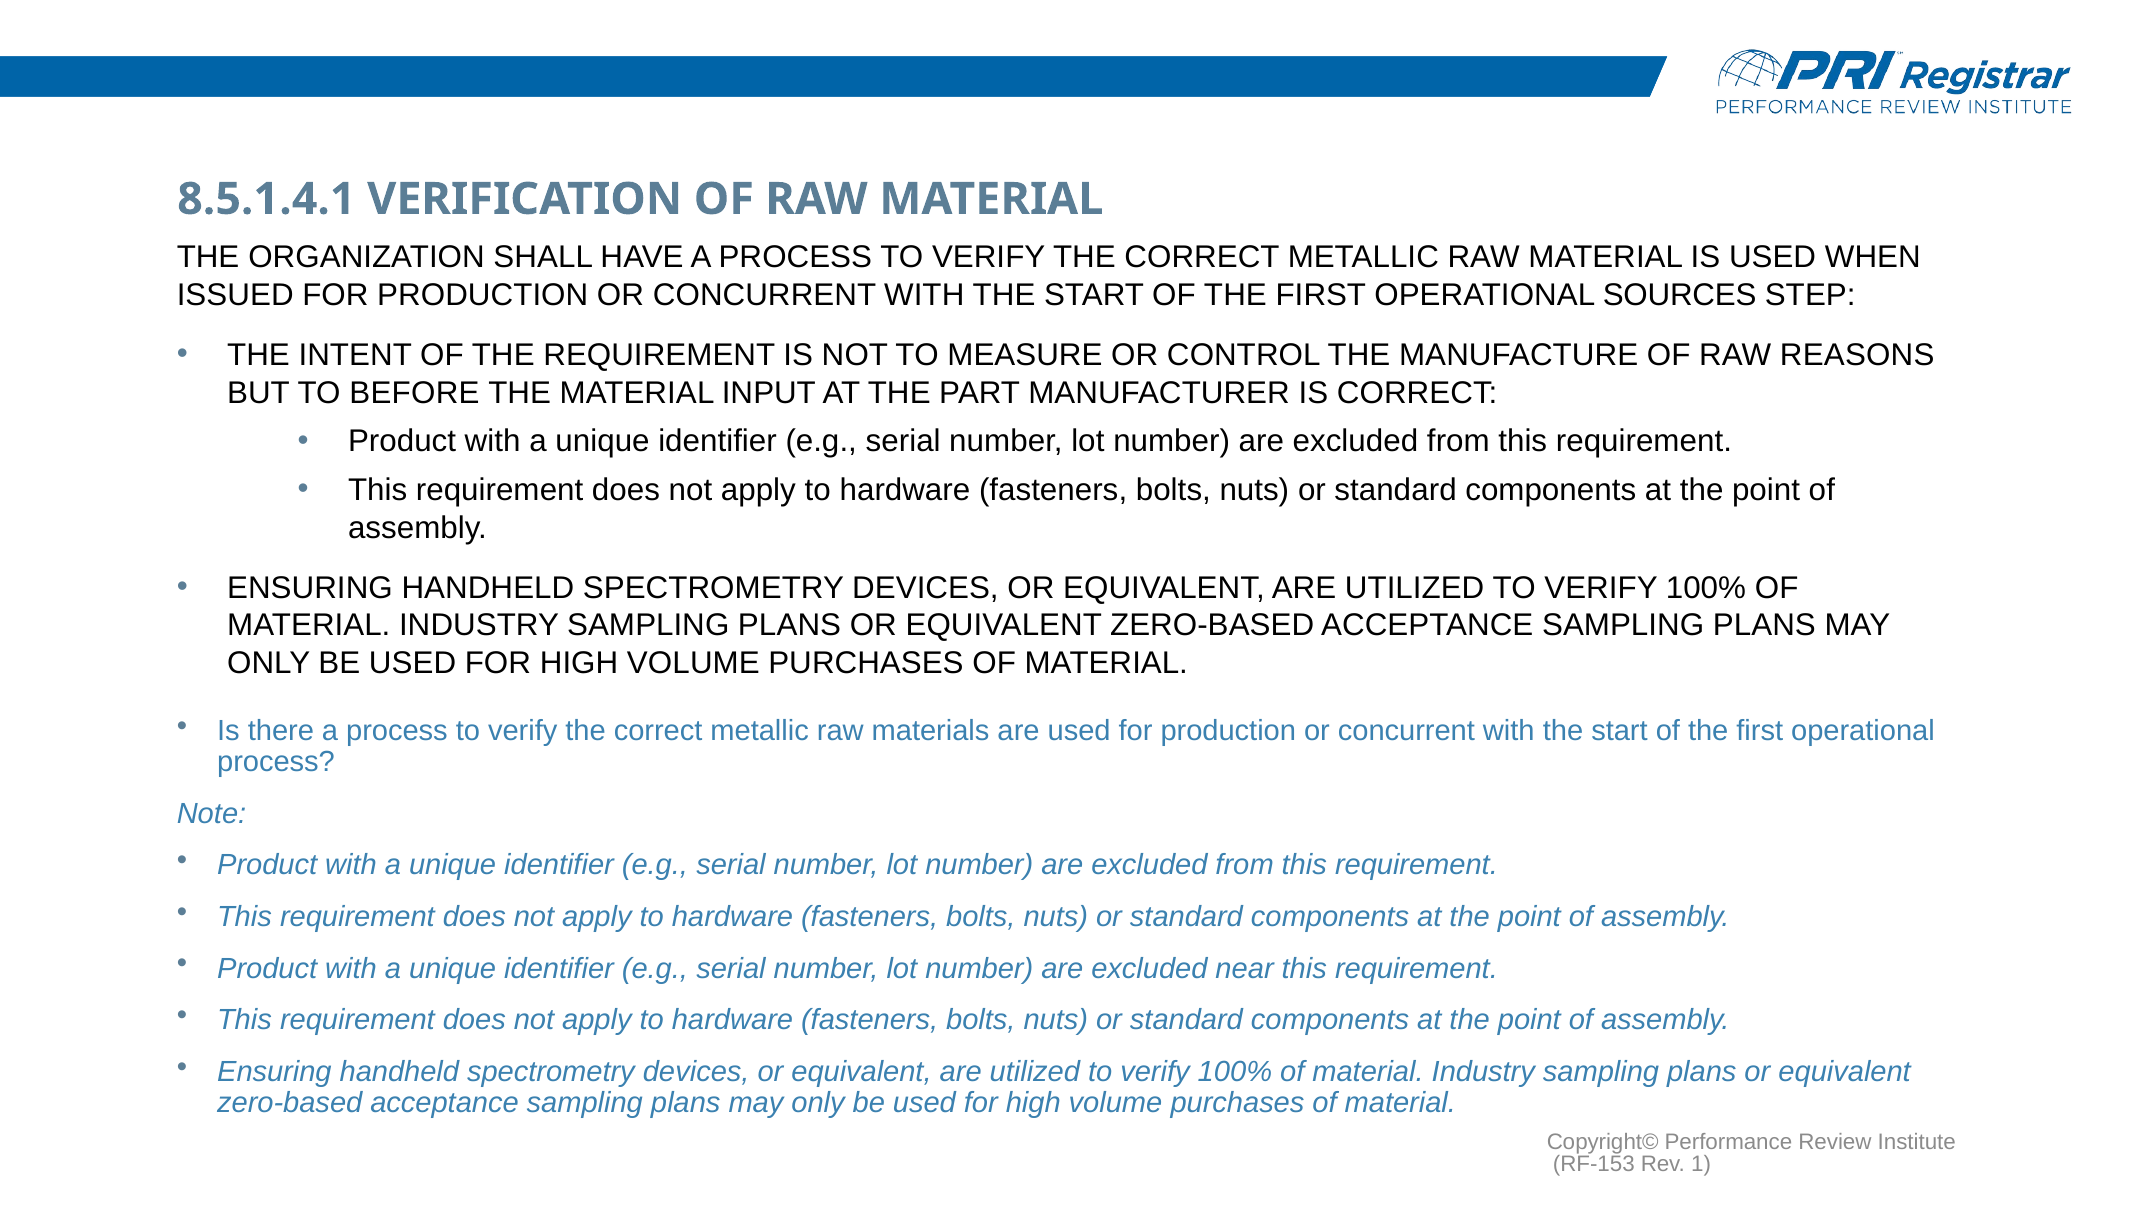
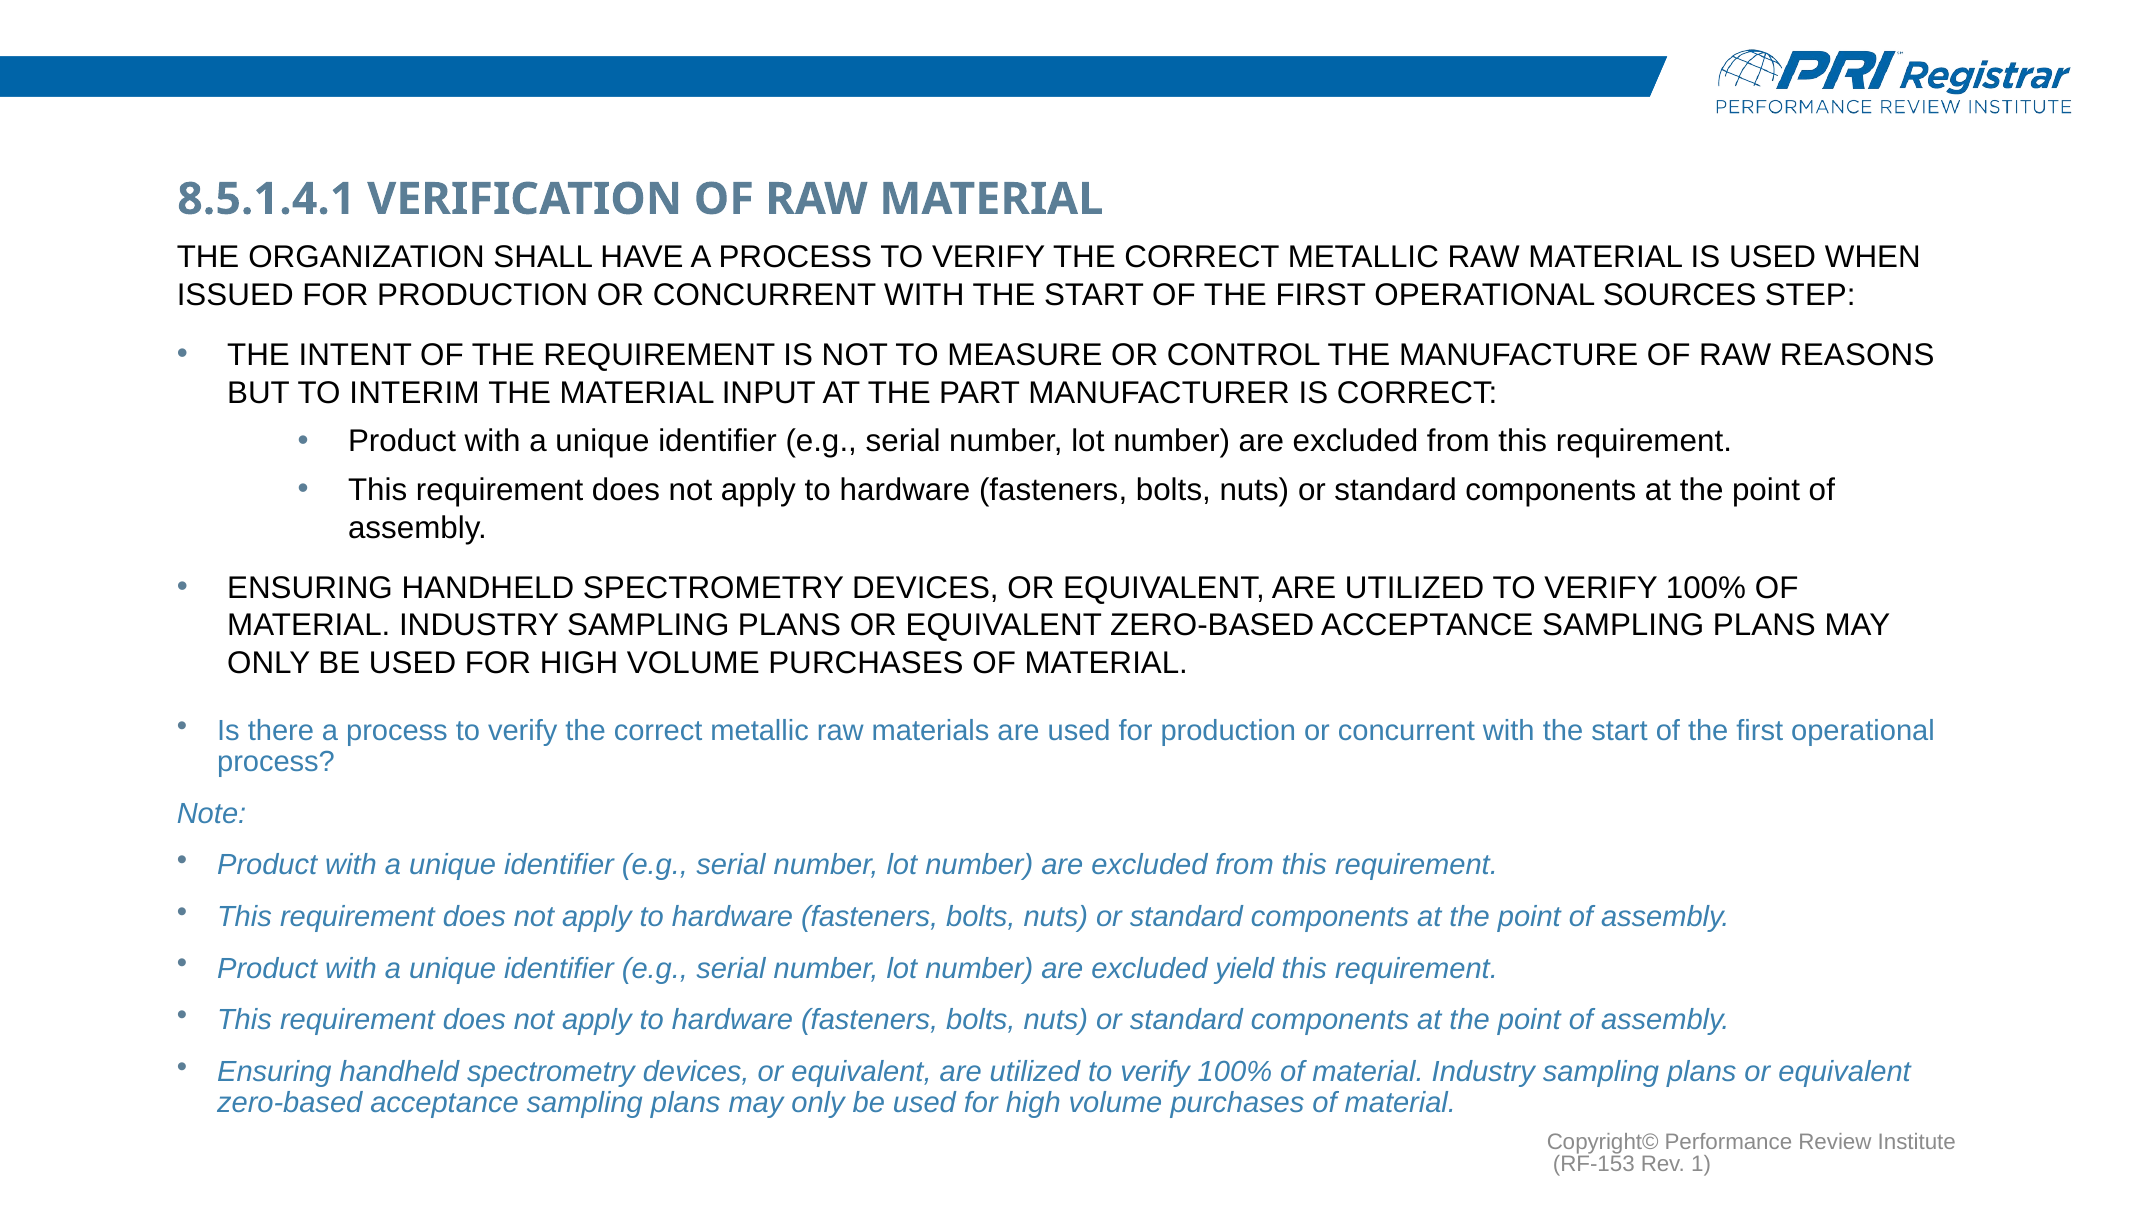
BEFORE: BEFORE -> INTERIM (415, 393)
near: near -> yield (1245, 969)
